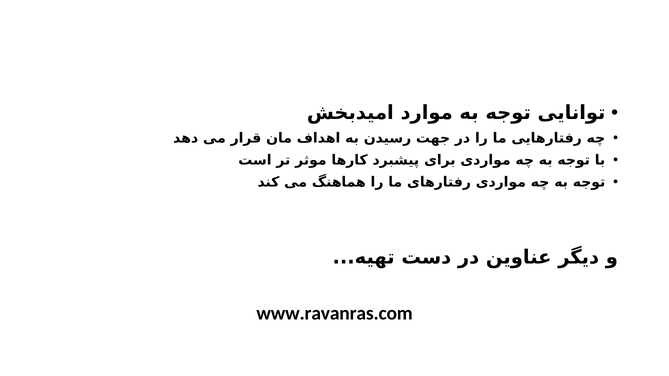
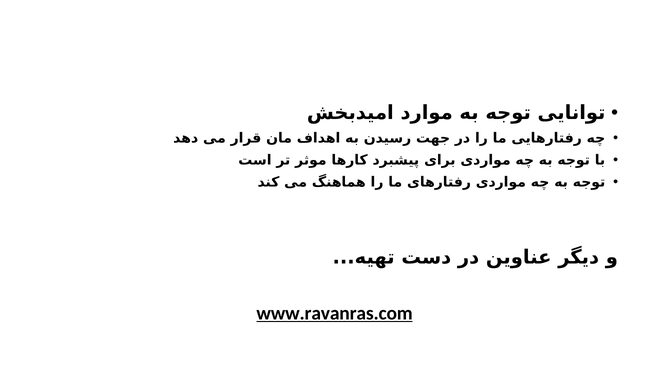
www.ravanras.com underline: none -> present (335, 313)
